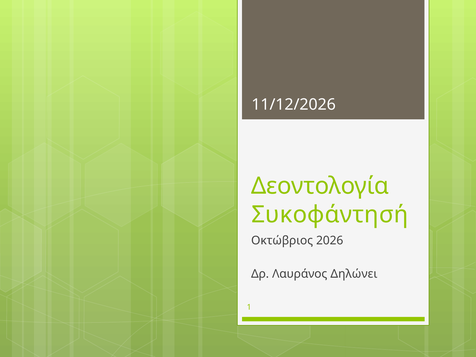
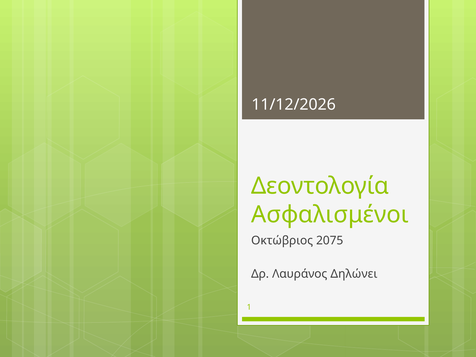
Συκοφάντησή: Συκοφάντησή -> Ασφαλισμένοι (330, 215)
2026: 2026 -> 2075 (330, 241)
